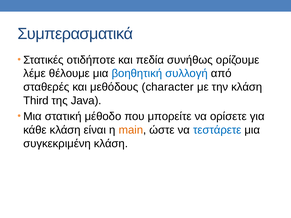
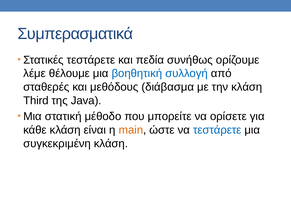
Στατικές οτιδήποτε: οτιδήποτε -> τεστάρετε (91, 60)
character: character -> διάβασμα (168, 87)
